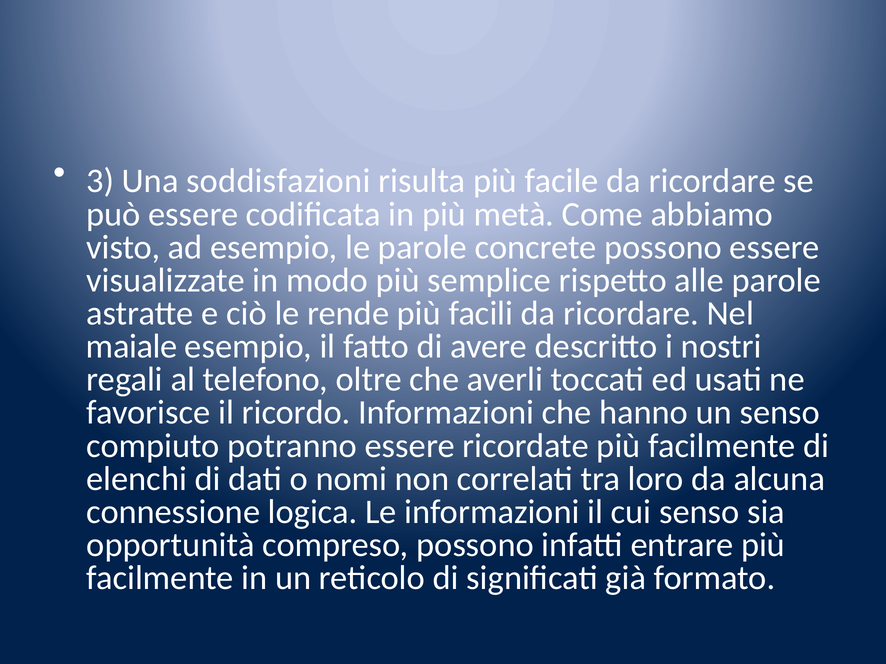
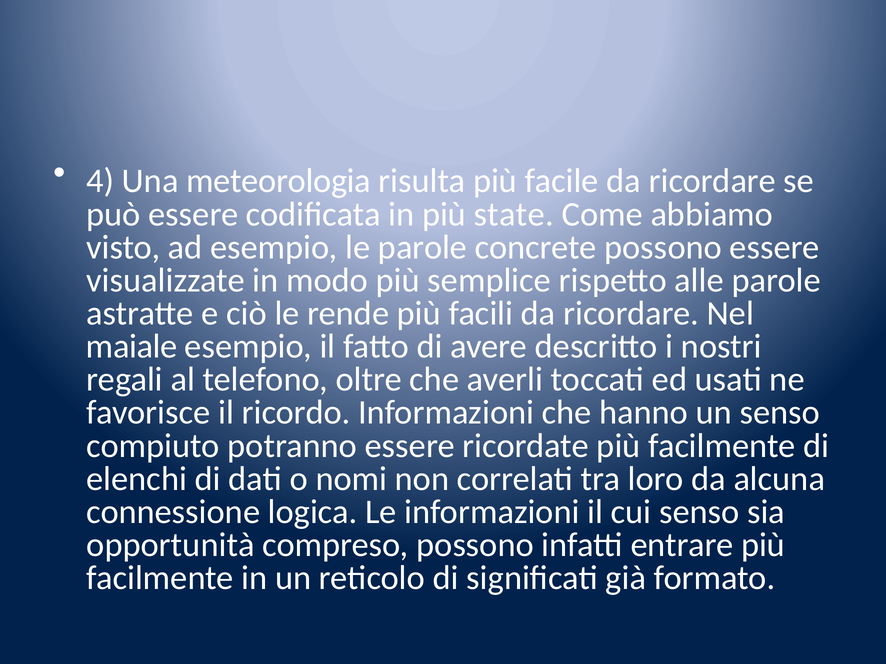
3: 3 -> 4 (100, 181)
soddisfazioni: soddisfazioni -> meteorologia (279, 181)
metà: metà -> state (514, 214)
